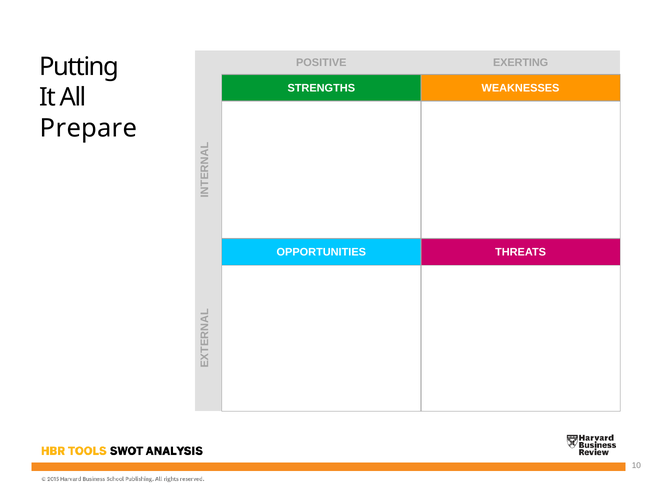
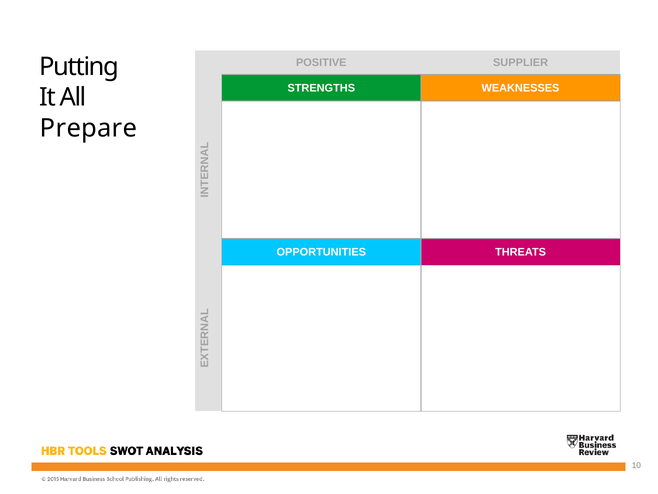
EXERTING: EXERTING -> SUPPLIER (521, 63)
